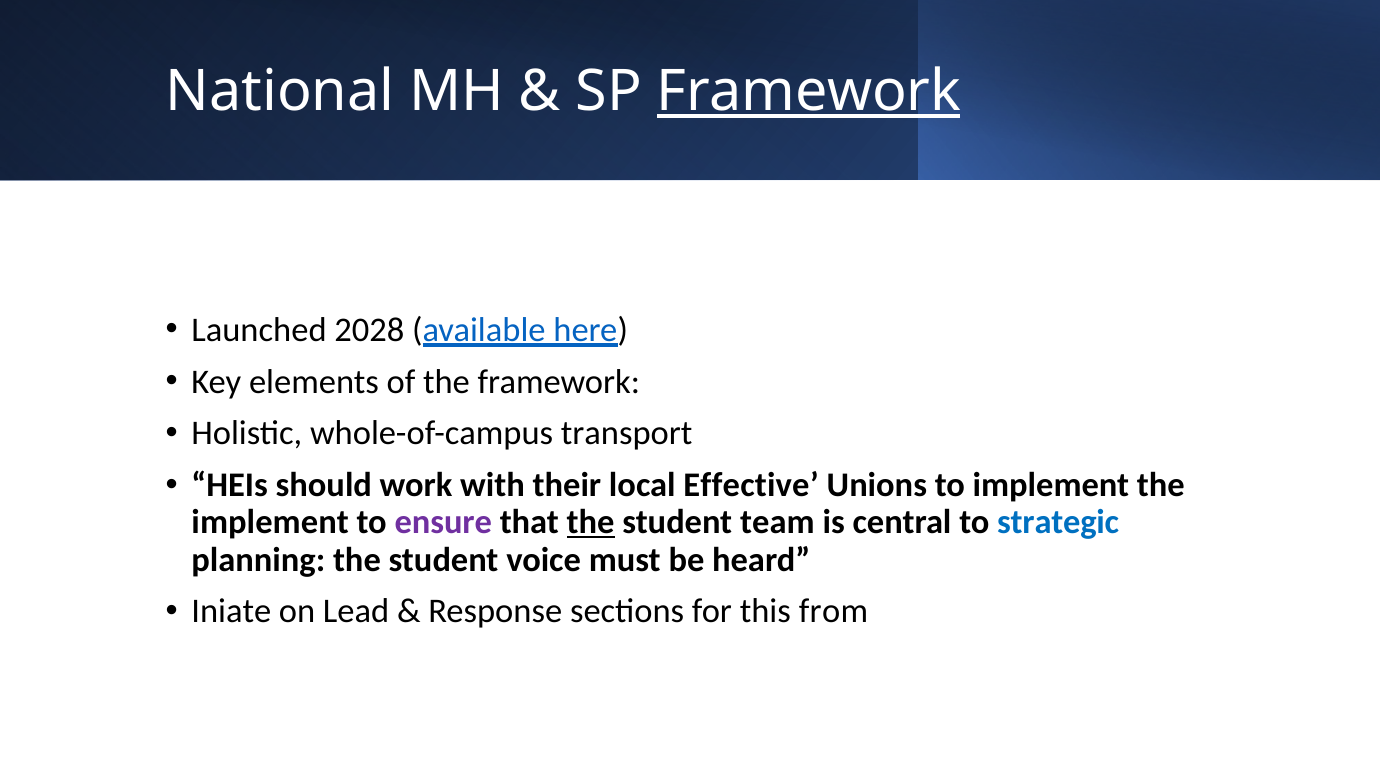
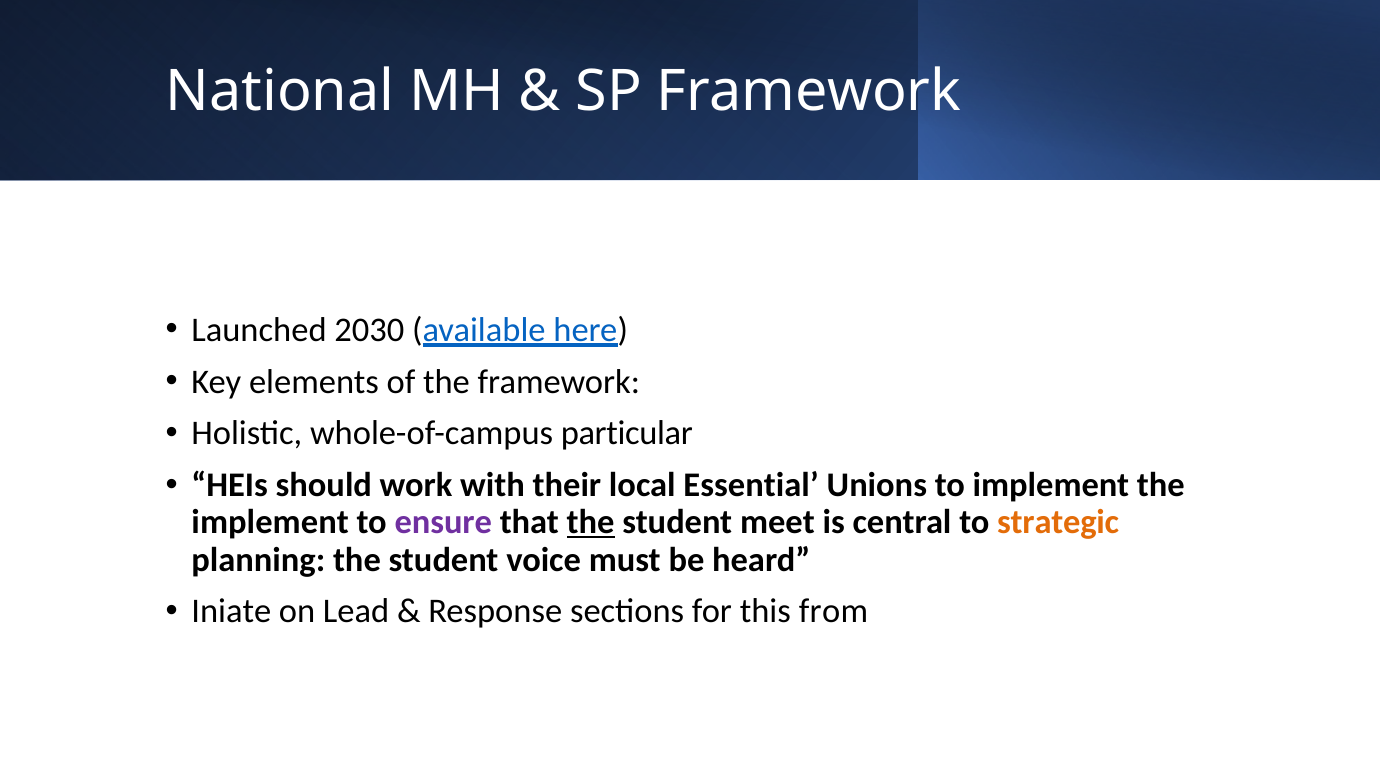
Framework underline: present -> none (809, 91)
2028: 2028 -> 2030 (369, 330)
transport: transport -> particular (627, 434)
Effective: Effective -> Essential (751, 485)
team: team -> meet (777, 523)
strategic colour: blue -> orange (1058, 523)
